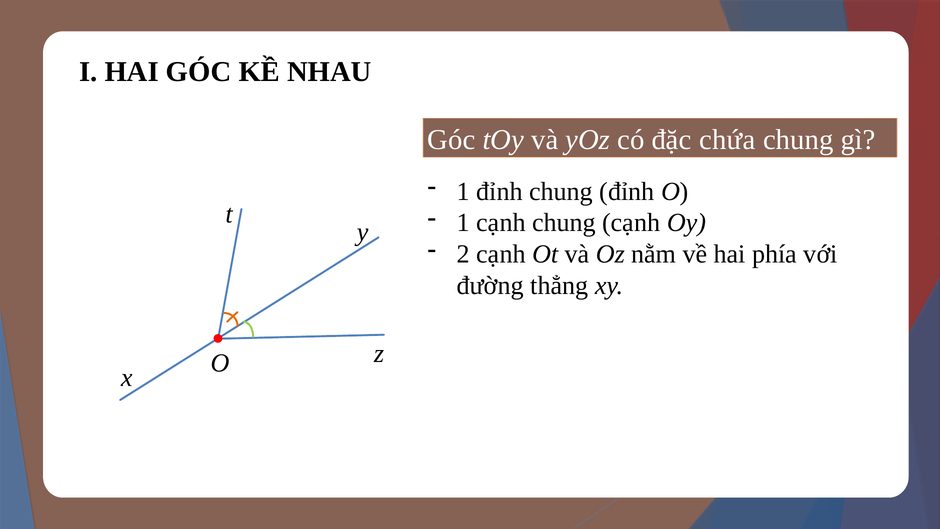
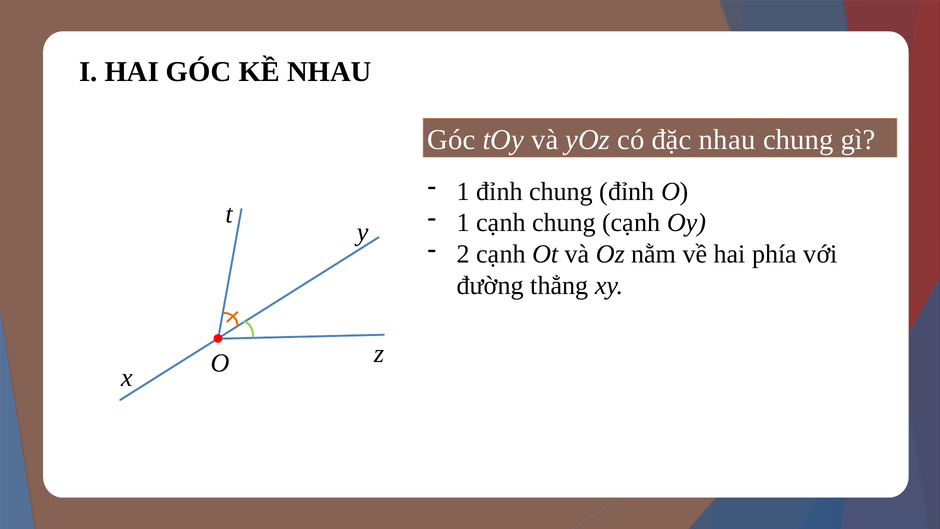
đặc chứa: chứa -> nhau (727, 140)
